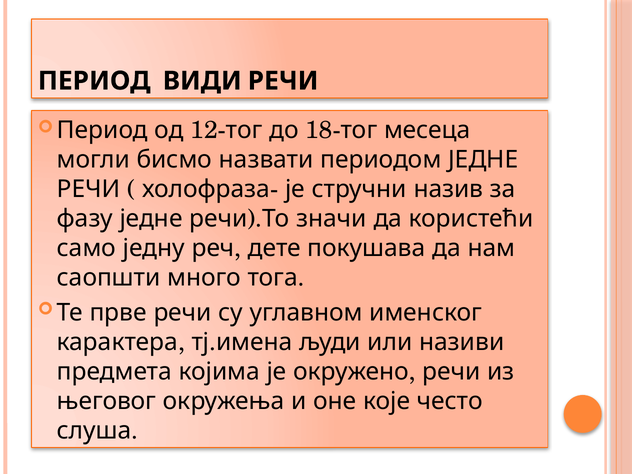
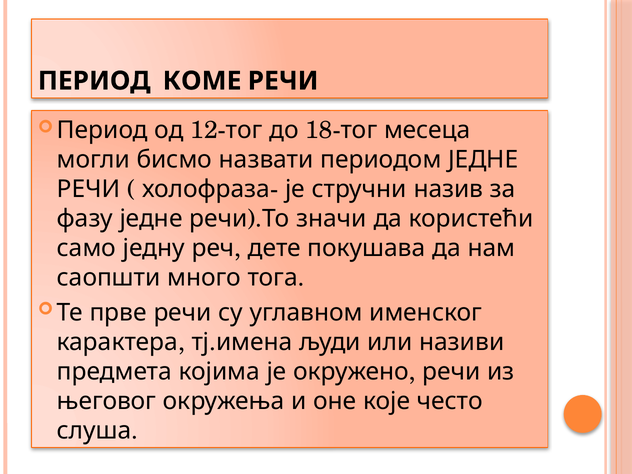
ВИДИ: ВИДИ -> КОМЕ (202, 81)
